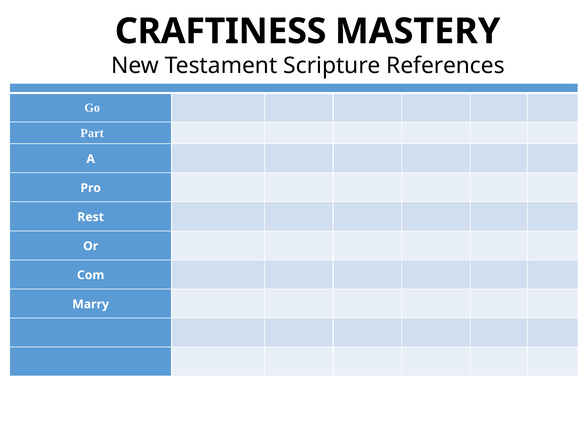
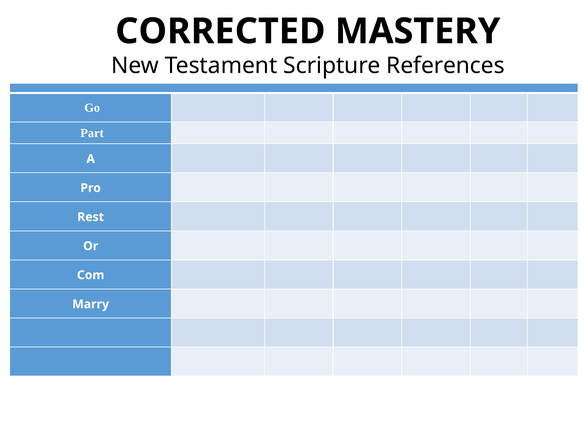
CRAFTINESS: CRAFTINESS -> CORRECTED (220, 31)
